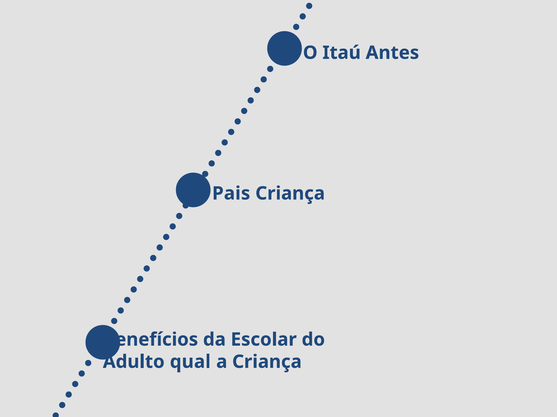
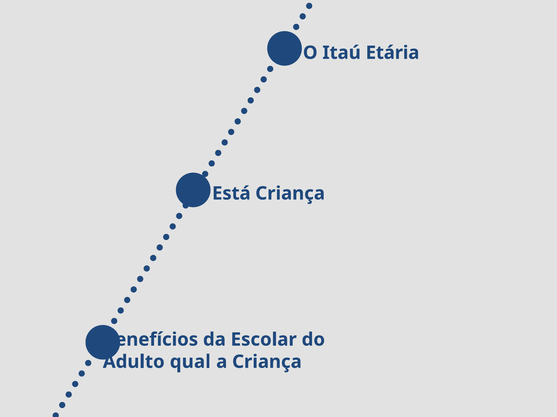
Antes: Antes -> Etária (393, 53)
Pais: Pais -> Está (231, 194)
